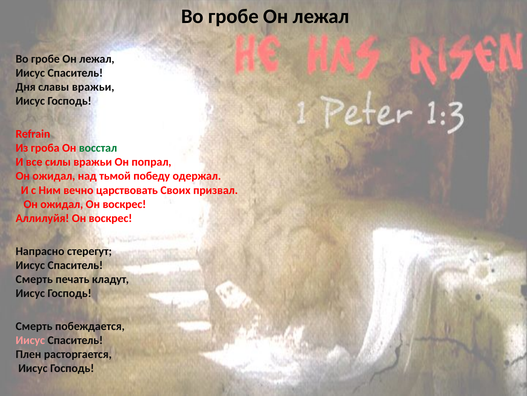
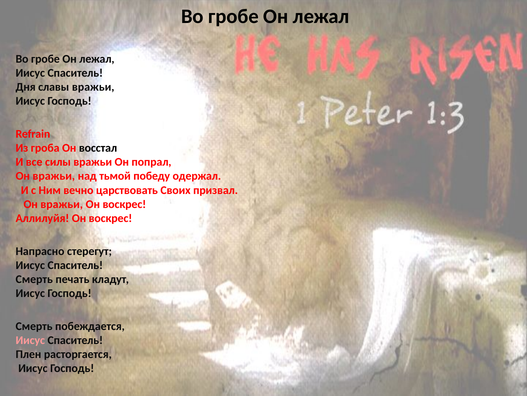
восстал colour: green -> black (98, 148)
ожидал: ожидал -> вражьи (54, 176)
ожидал: ожидал -> вражьи (62, 204)
